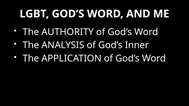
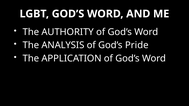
Inner: Inner -> Pride (137, 45)
